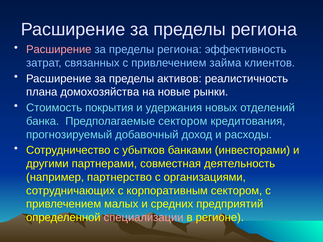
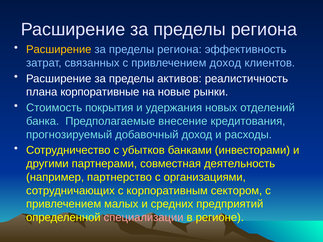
Расширение colour: pink -> yellow (59, 50)
привлечением займа: займа -> доход (225, 63)
домохозяйства: домохозяйства -> корпоративные (100, 92)
Предполагаемые сектором: сектором -> внесение (183, 121)
